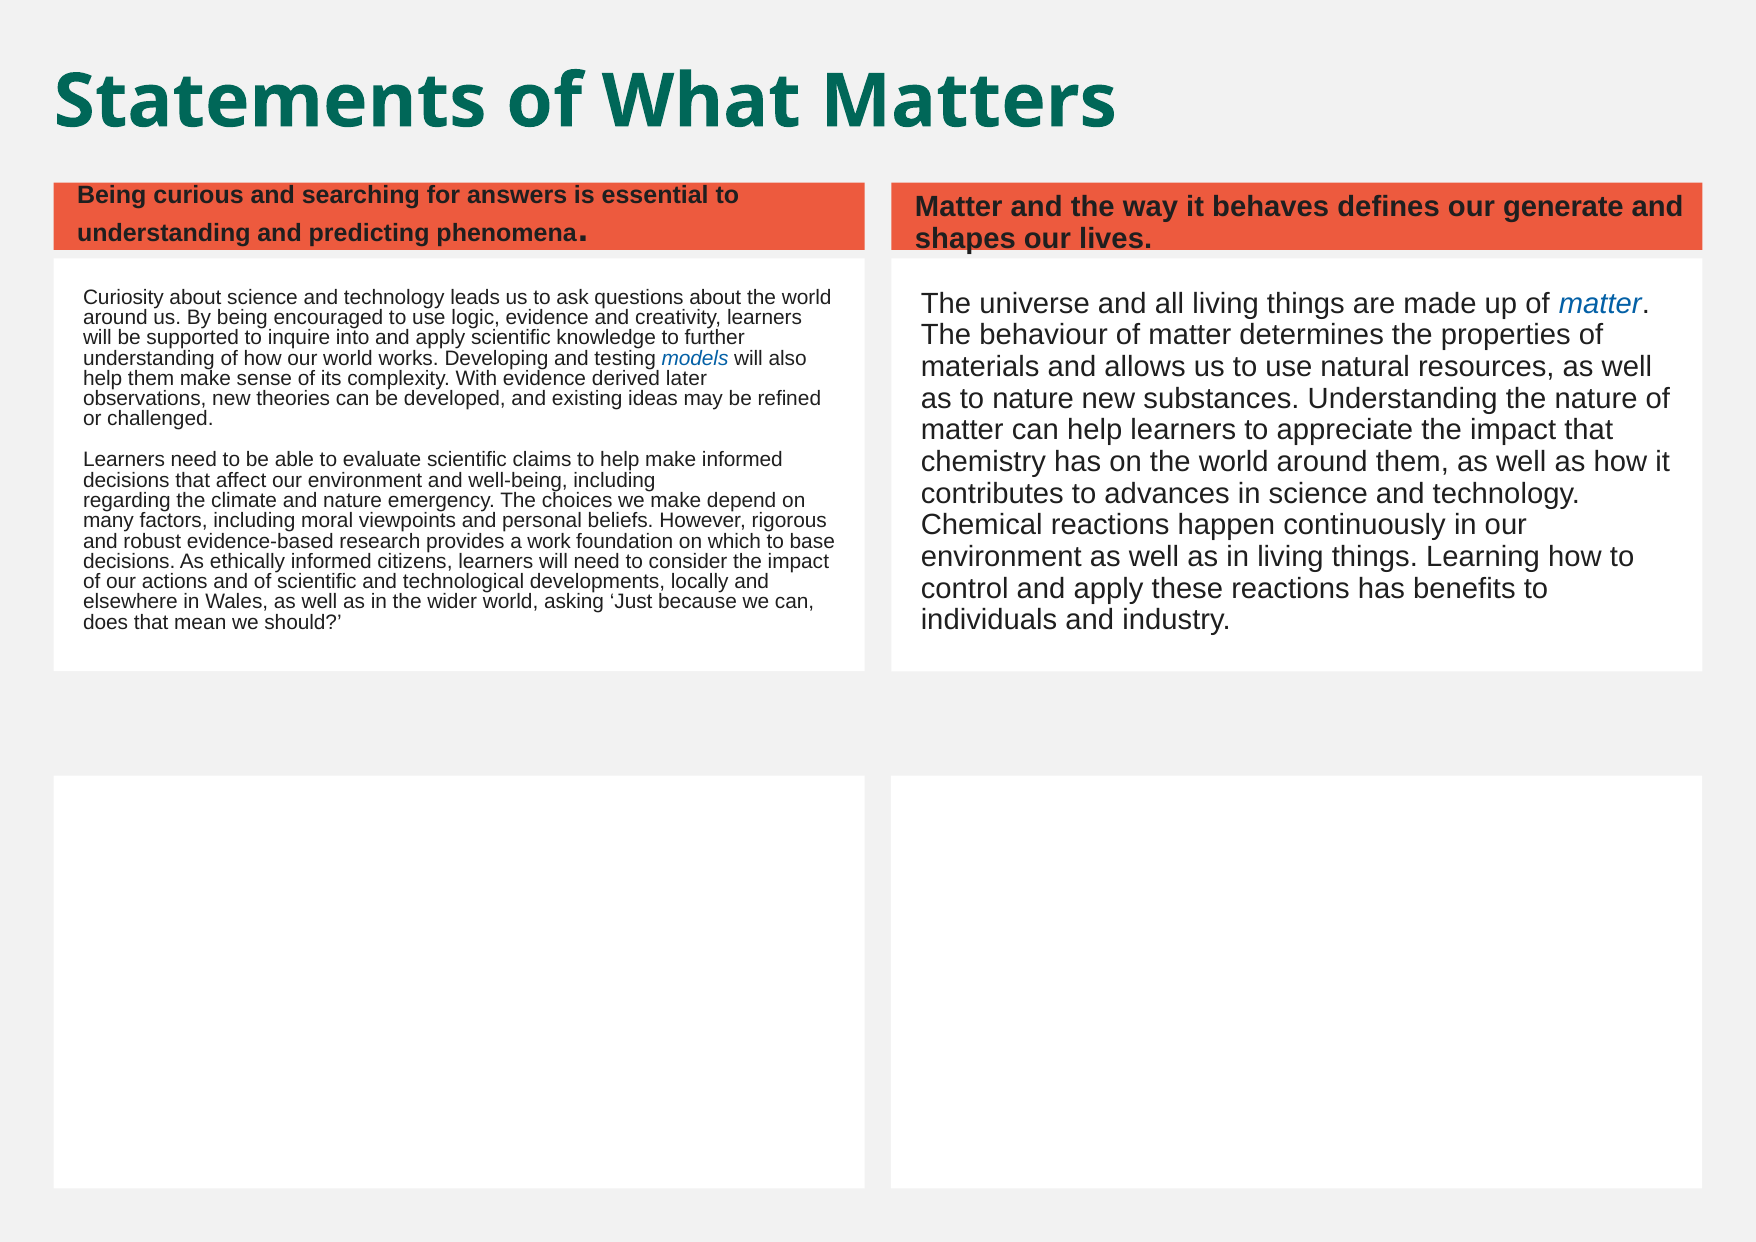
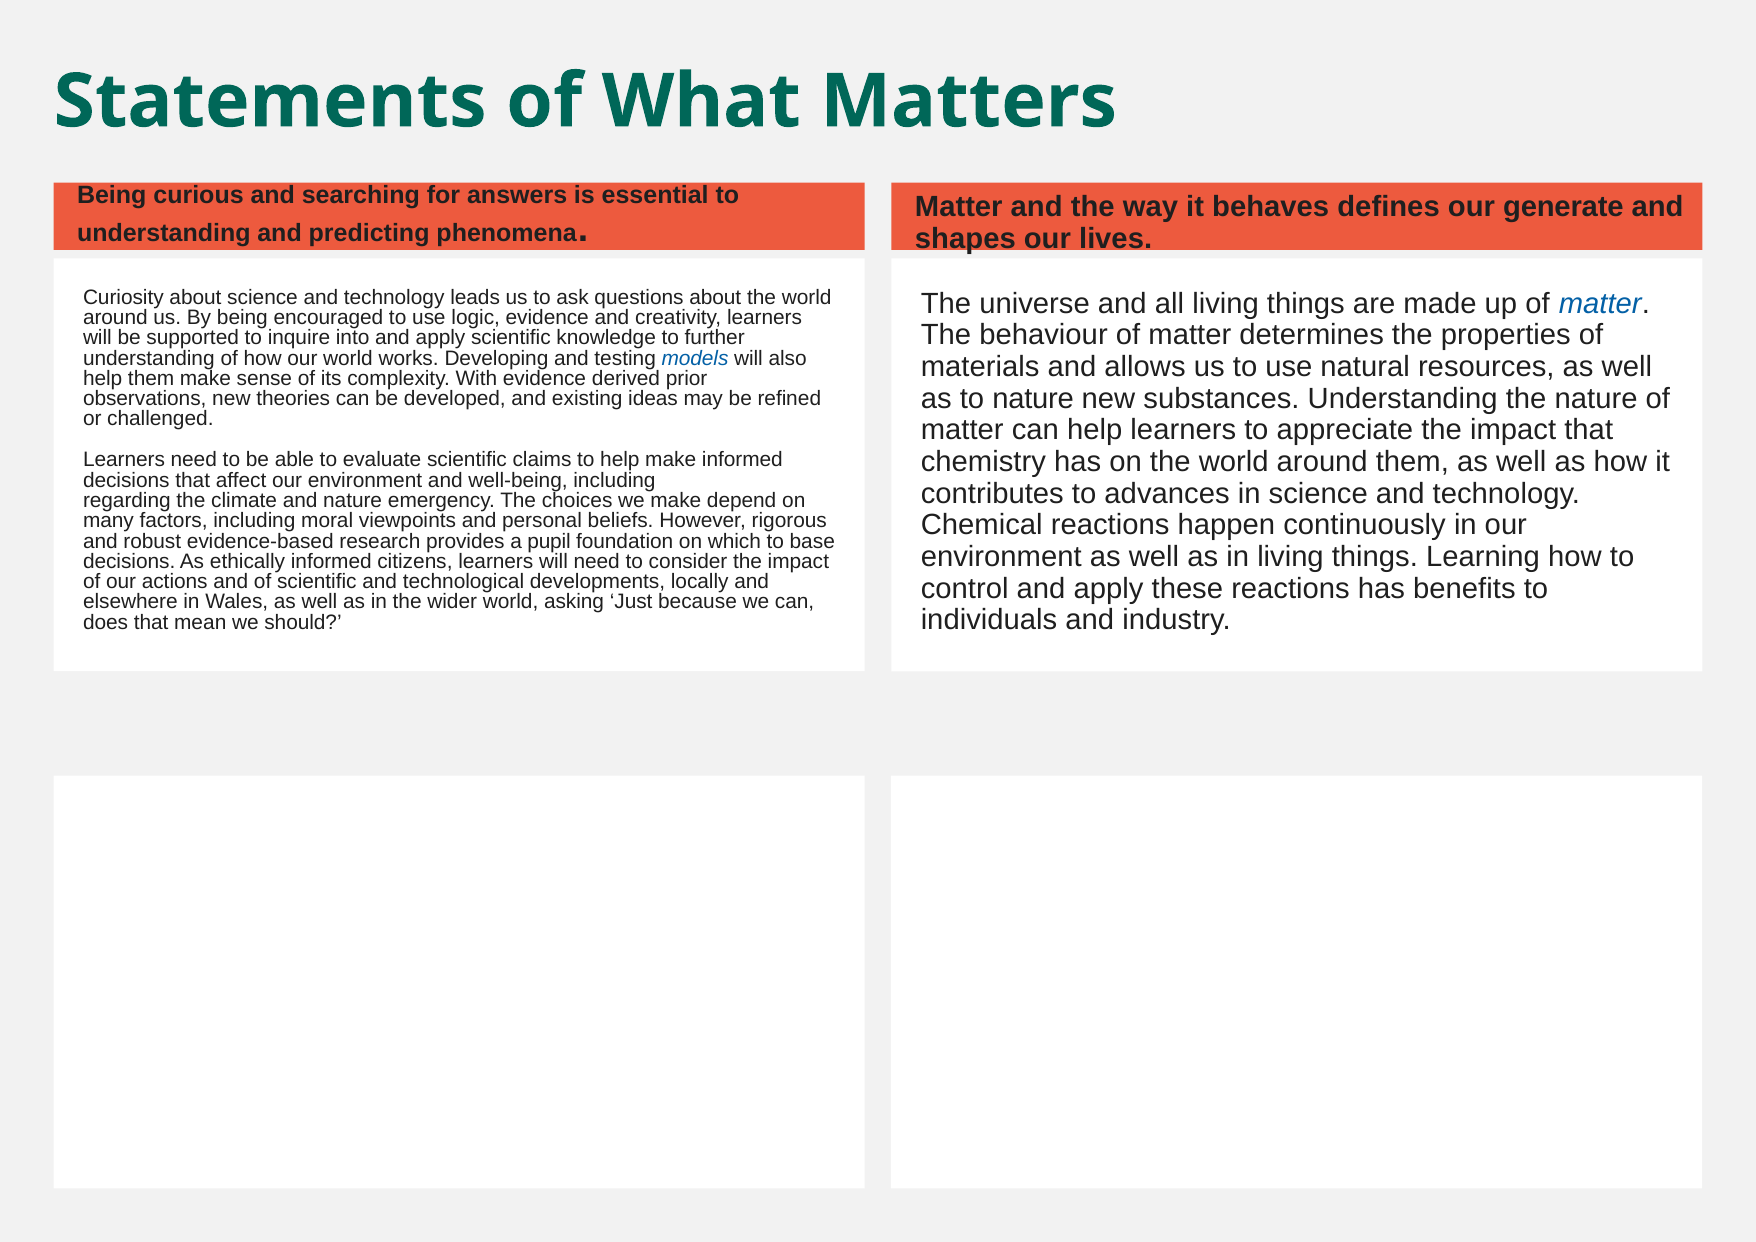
later: later -> prior (687, 378)
work: work -> pupil (549, 541)
